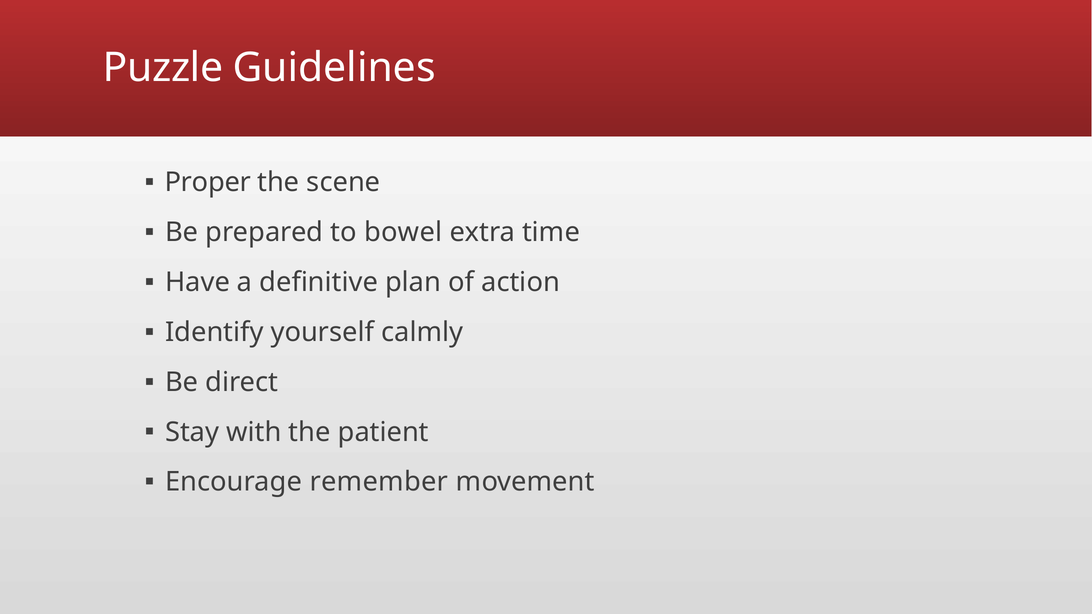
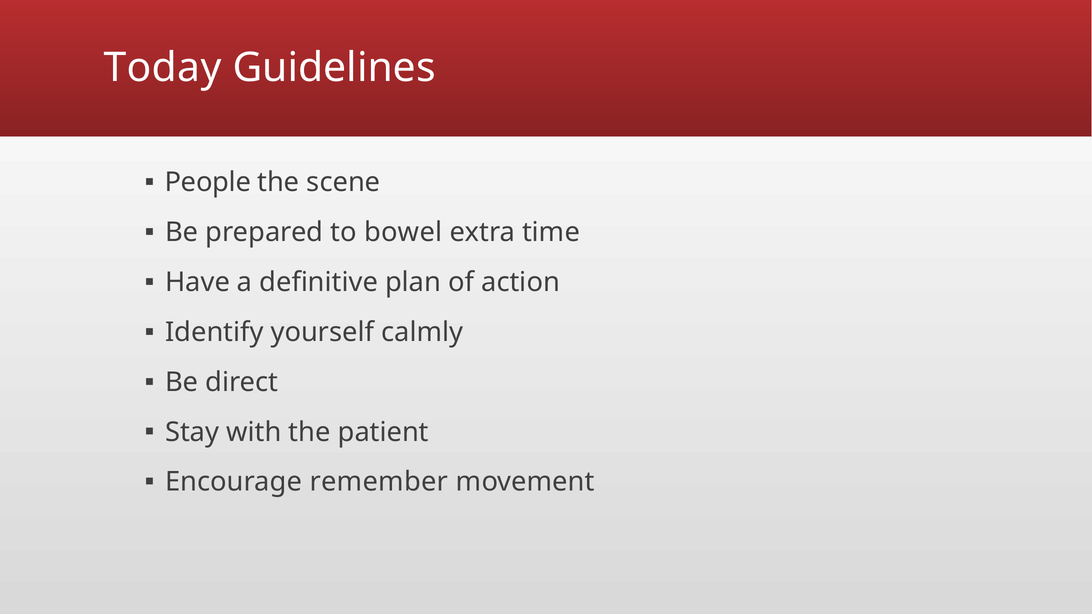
Puzzle: Puzzle -> Today (163, 68)
Proper: Proper -> People (208, 182)
